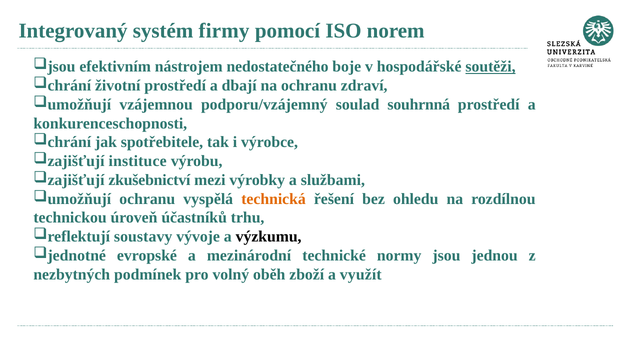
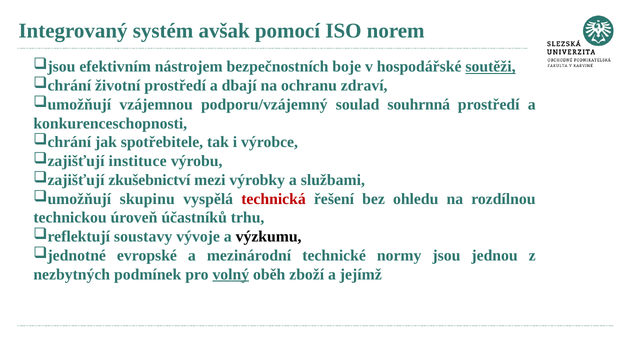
firmy: firmy -> avšak (224, 31)
nedostatečného: nedostatečného -> bezpečnostních (277, 67)
ochranu: ochranu -> skupinu (147, 199)
technická colour: orange -> red (274, 199)
volný underline: none -> present (231, 274)
využít: využít -> jejímž (361, 274)
